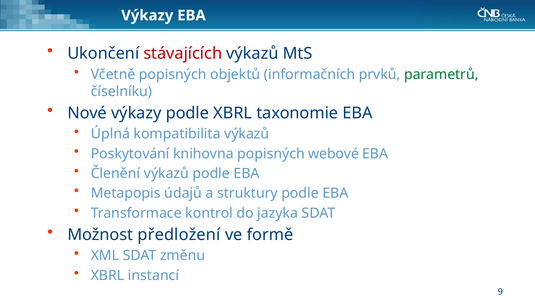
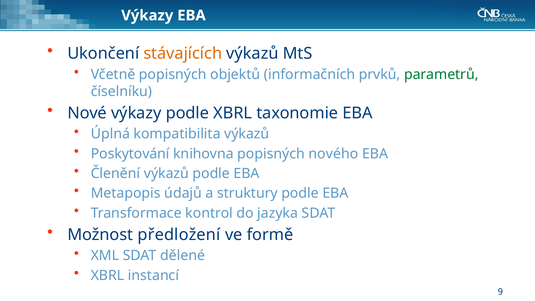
stávajících colour: red -> orange (183, 53)
webové: webové -> nového (334, 154)
změnu: změnu -> dělené (183, 256)
